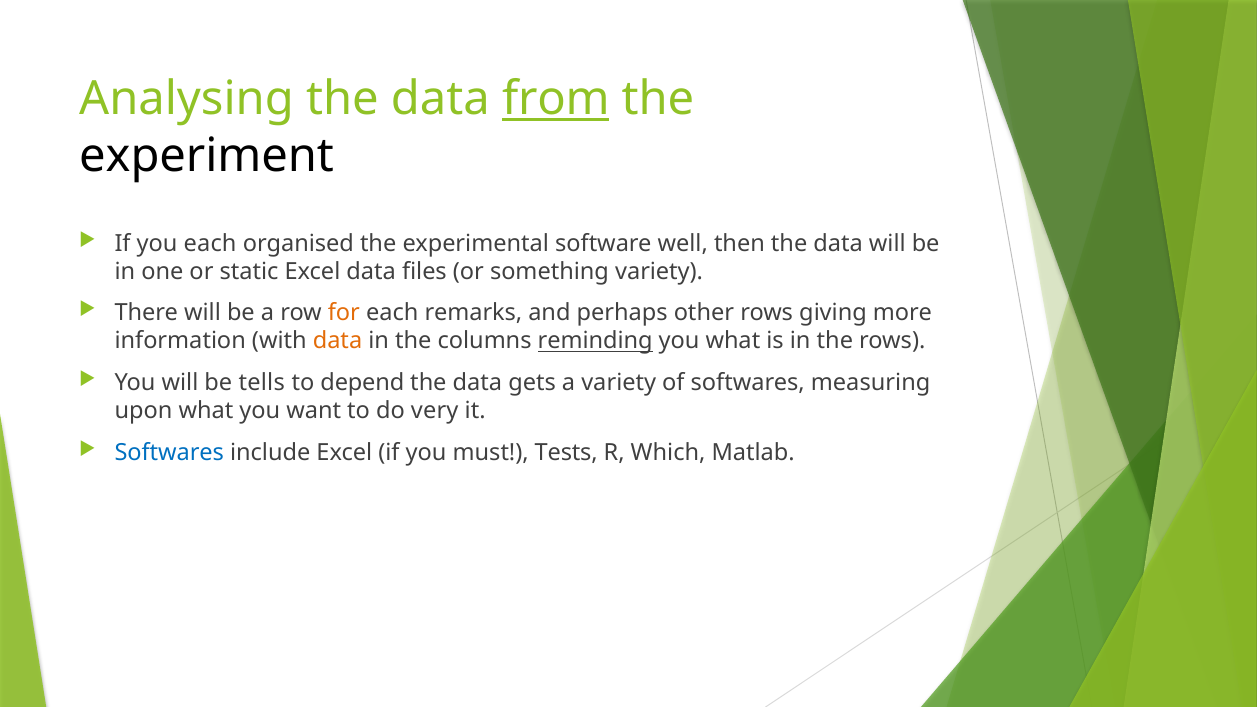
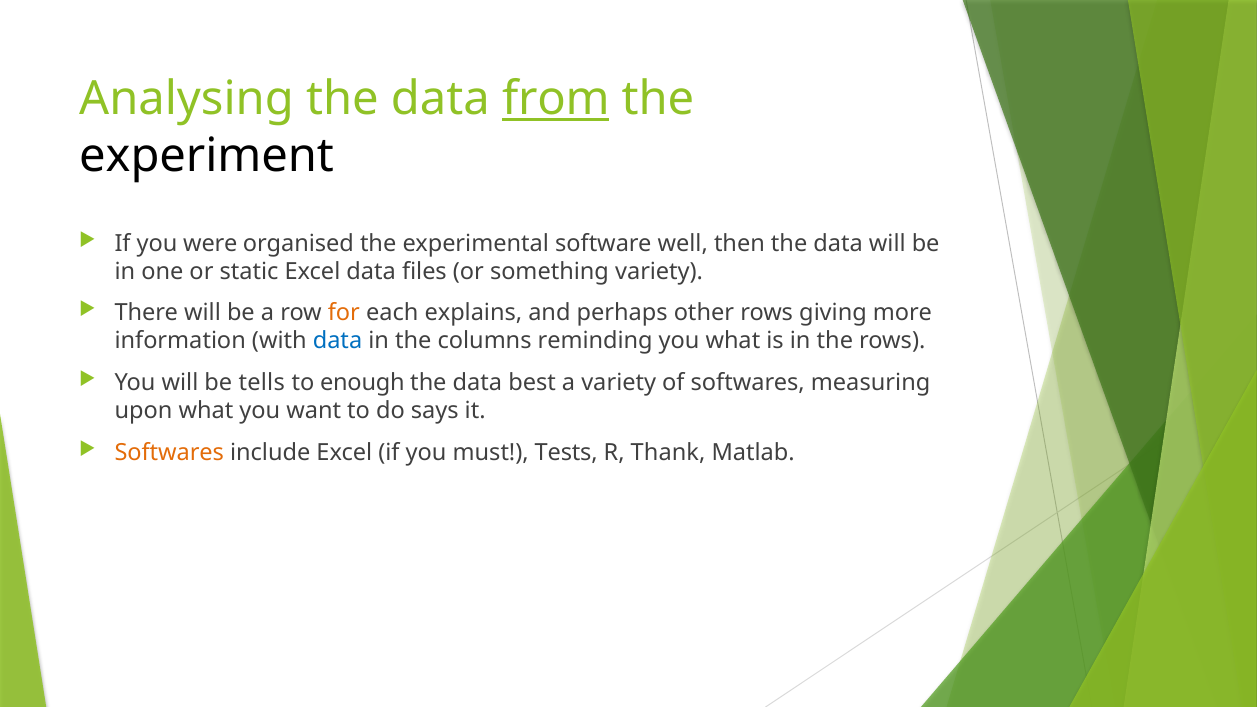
you each: each -> were (210, 243)
remarks: remarks -> explains (473, 313)
data colour: orange -> blue (337, 341)
reminding underline: present -> none (595, 341)
depend: depend -> enough (362, 383)
gets: gets -> best (532, 383)
very: very -> says (435, 411)
Softwares colour: blue -> orange (169, 452)
Which: Which -> Thank (668, 452)
